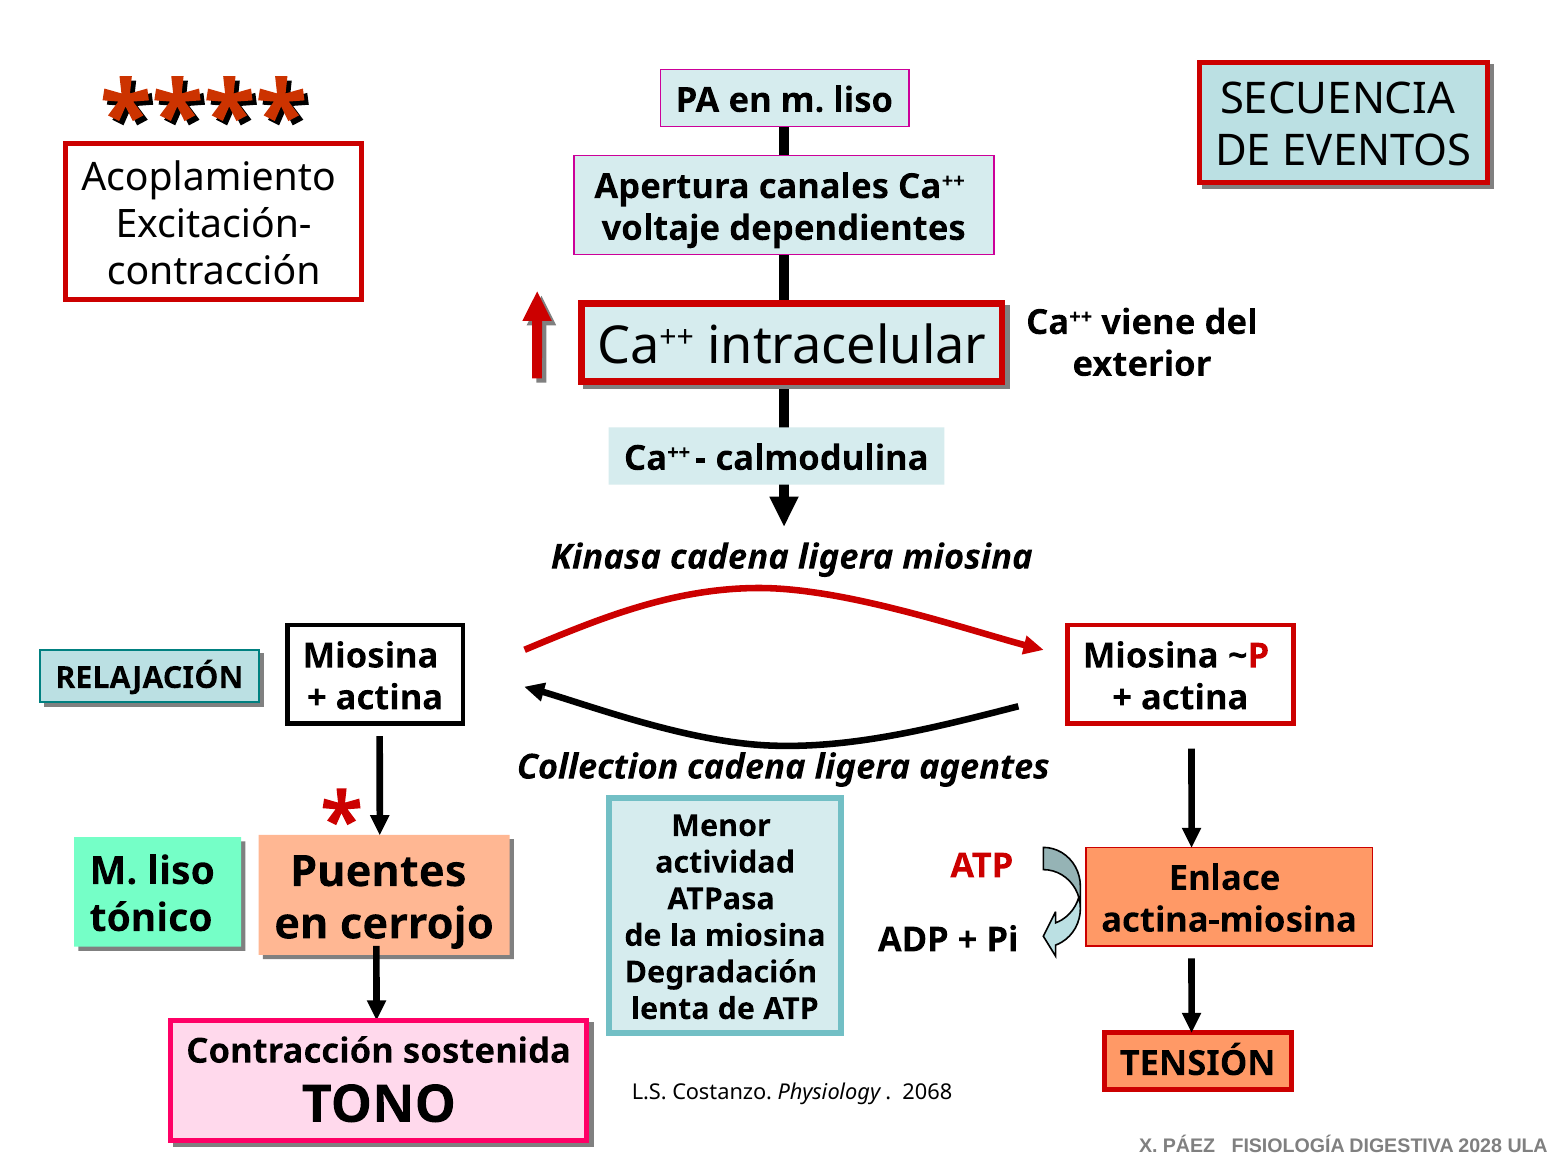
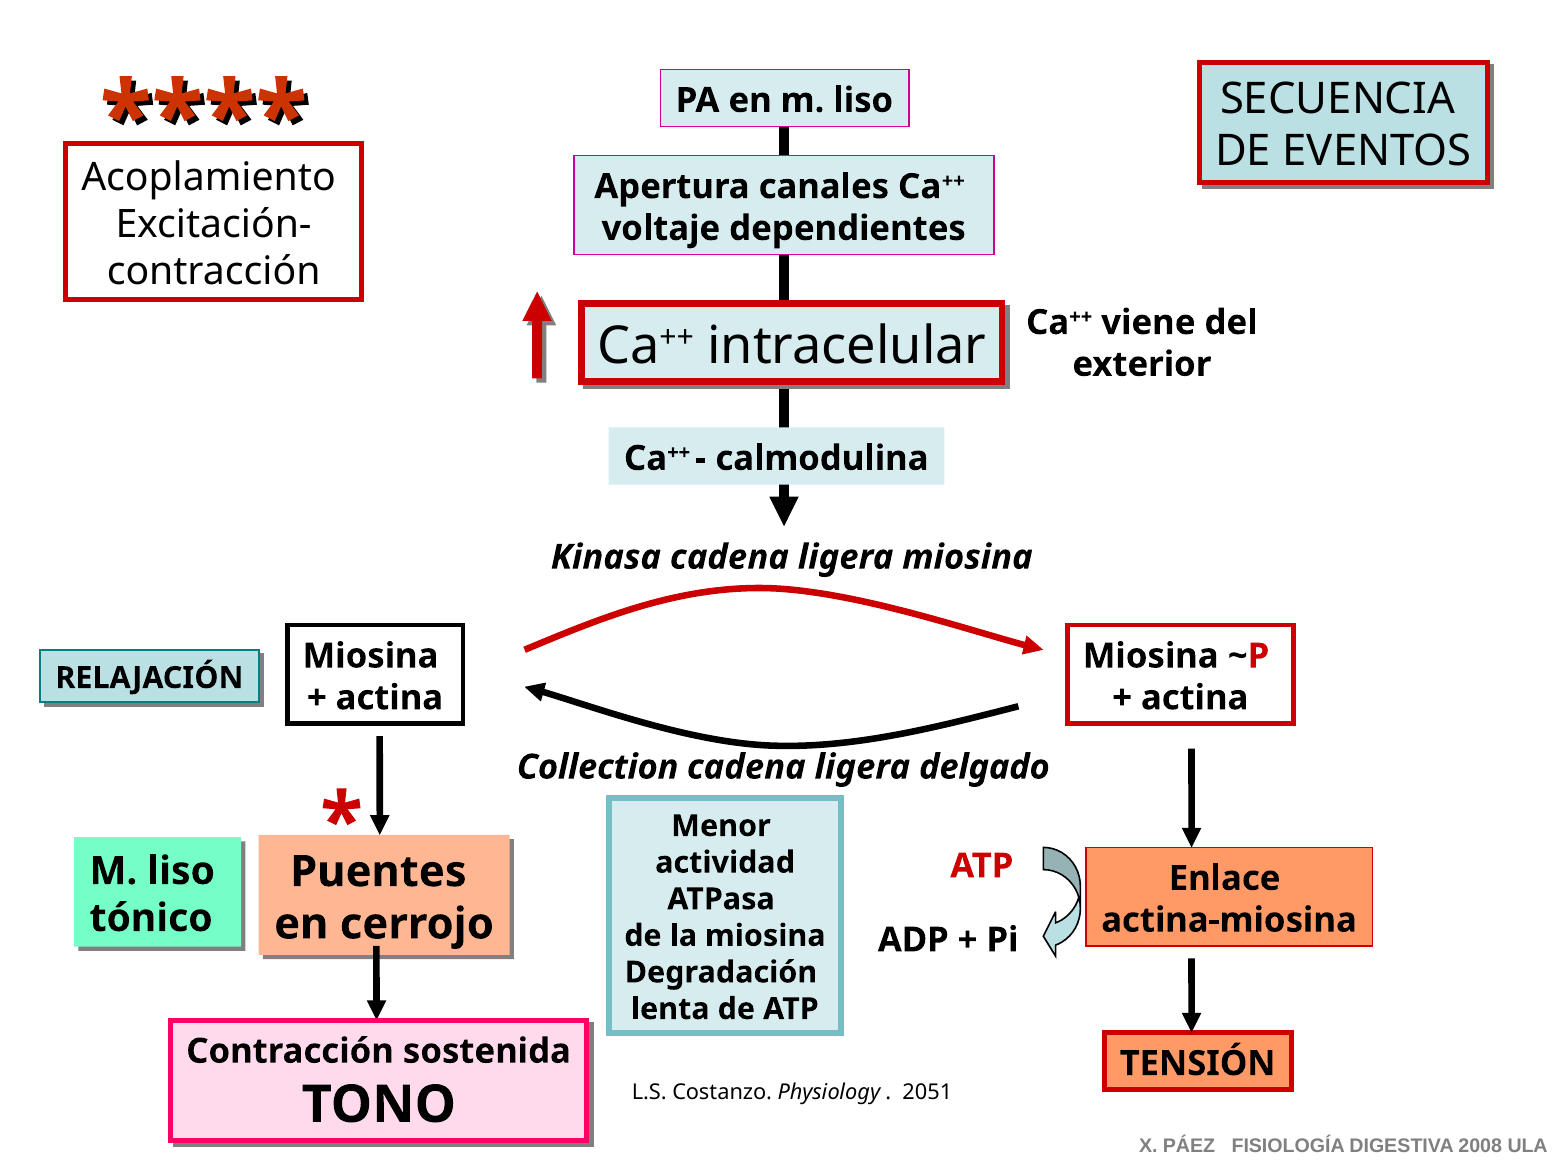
agentes: agentes -> delgado (984, 767)
2068: 2068 -> 2051 (927, 1092)
2028: 2028 -> 2008 (1480, 1146)
